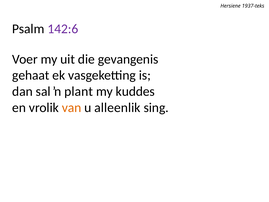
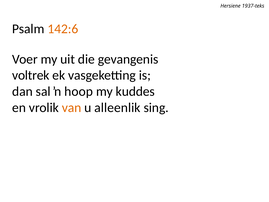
142:6 colour: purple -> orange (63, 29)
gehaat: gehaat -> voltrek (31, 75)
plant: plant -> hoop (79, 91)
